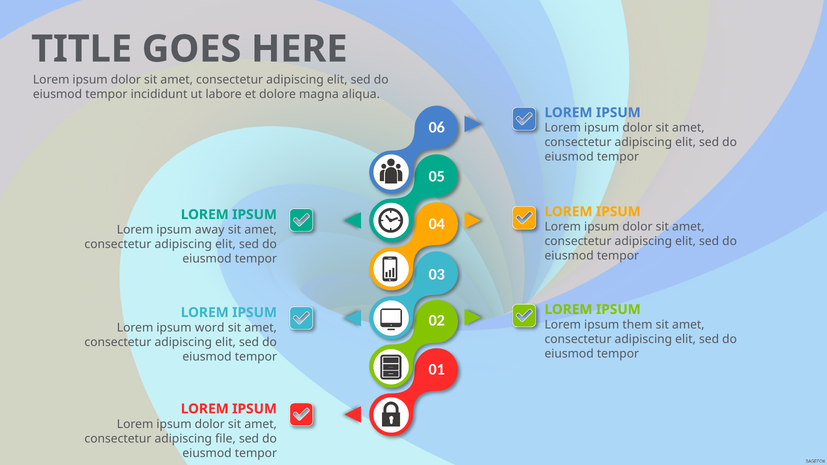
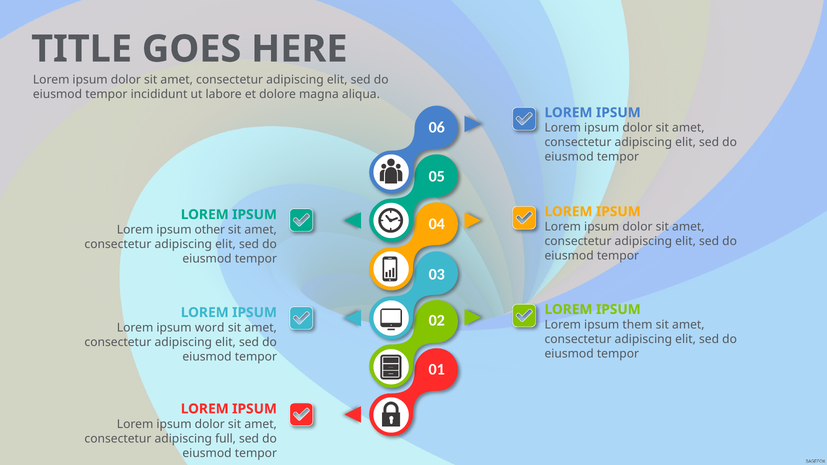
away: away -> other (210, 230)
file: file -> full (226, 439)
